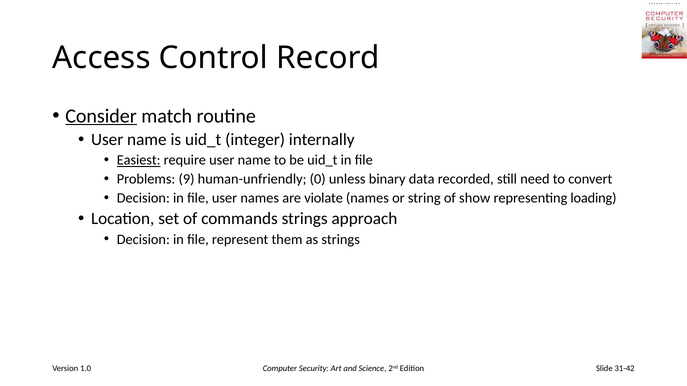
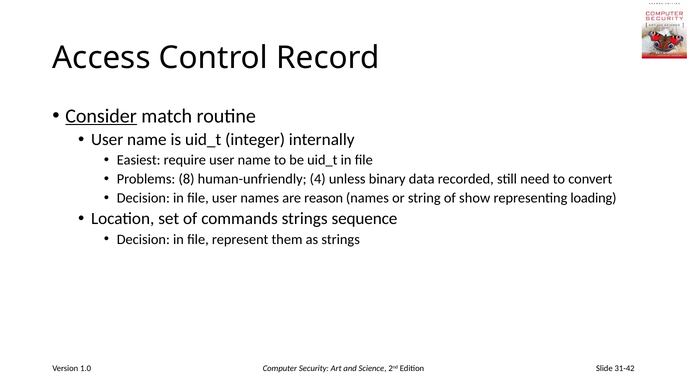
Easiest underline: present -> none (139, 160)
9: 9 -> 8 (187, 179)
0: 0 -> 4 (318, 179)
violate: violate -> reason (324, 198)
approach: approach -> sequence (364, 219)
